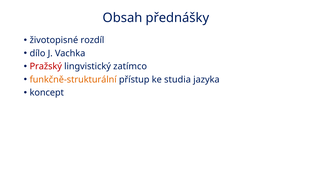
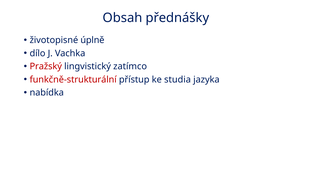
rozdíl: rozdíl -> úplně (92, 40)
funkčně-strukturální colour: orange -> red (73, 79)
koncept: koncept -> nabídka (47, 92)
